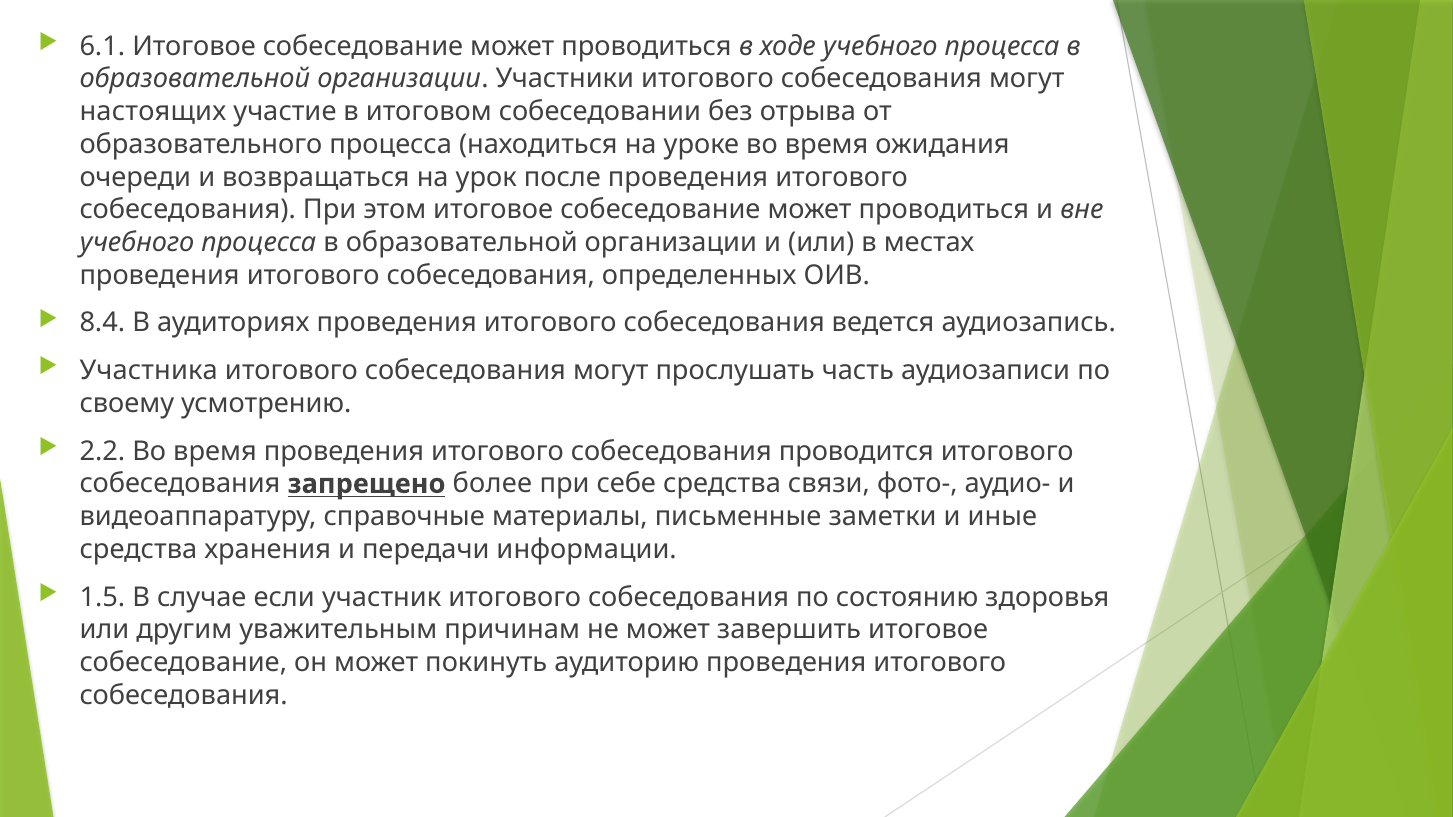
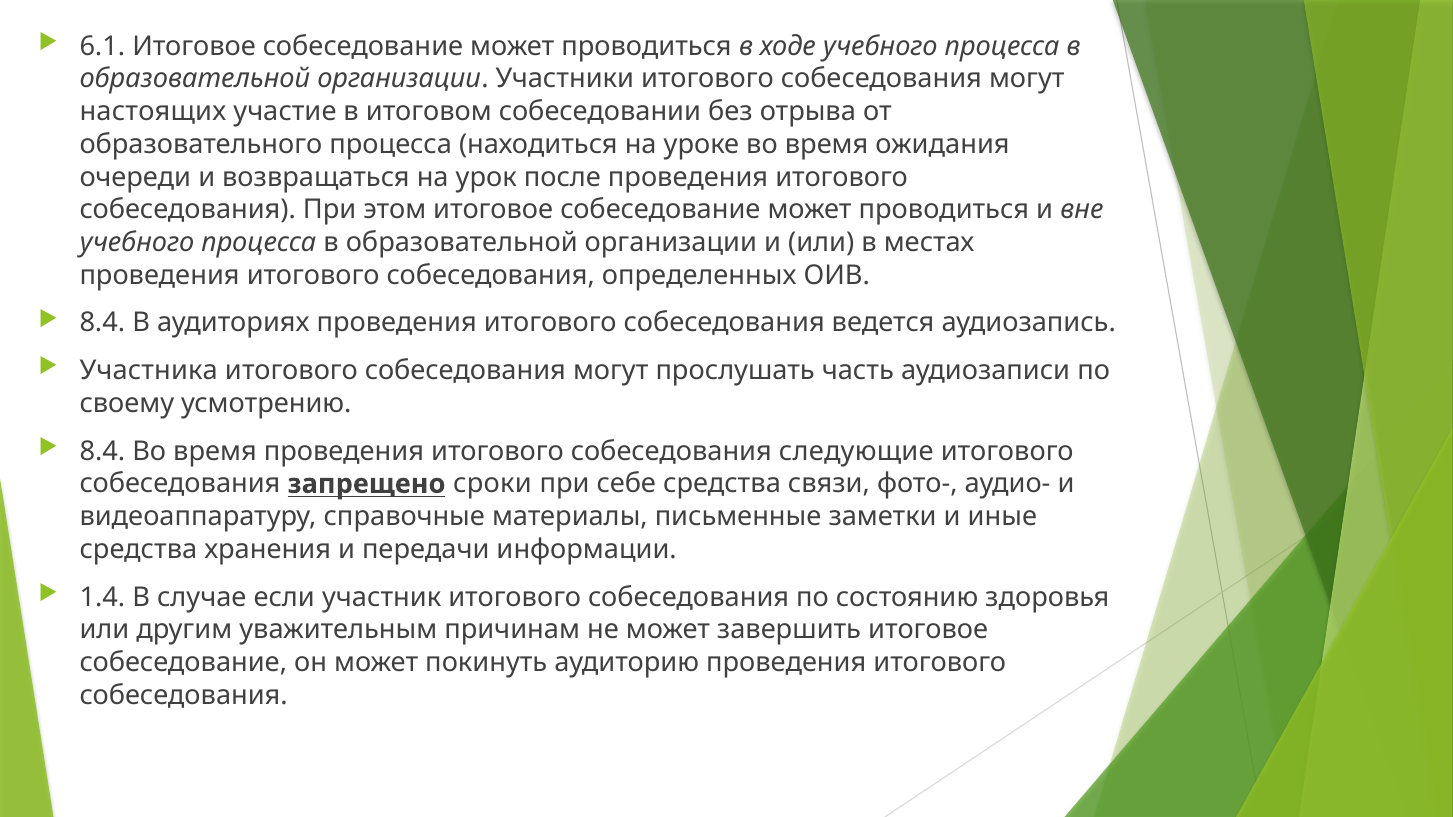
2.2: 2.2 -> 8.4 (102, 451)
проводится: проводится -> следующие (856, 451)
более: более -> сроки (492, 484)
1.5: 1.5 -> 1.4 (102, 597)
